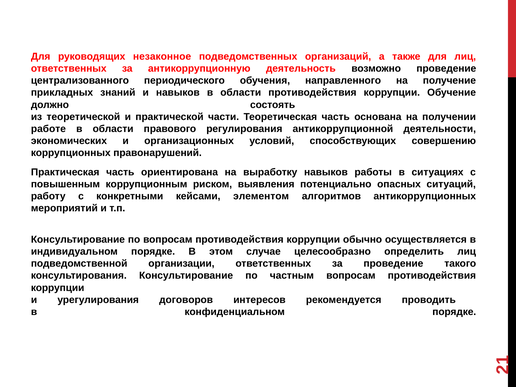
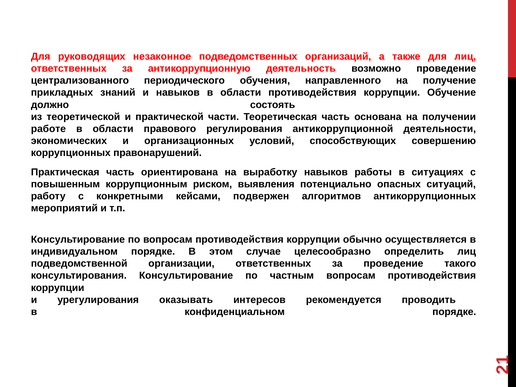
элементом: элементом -> подвержен (261, 196)
договоров: договоров -> оказывать (186, 300)
